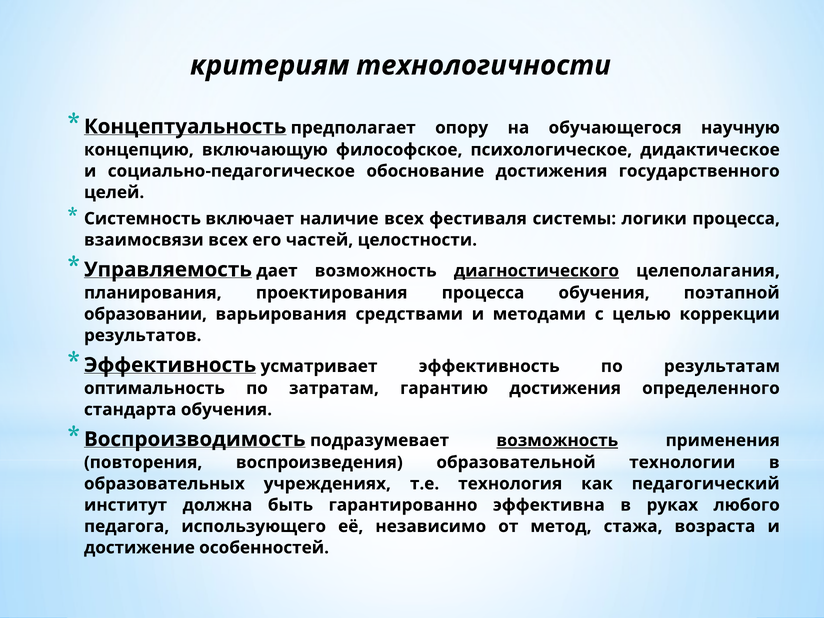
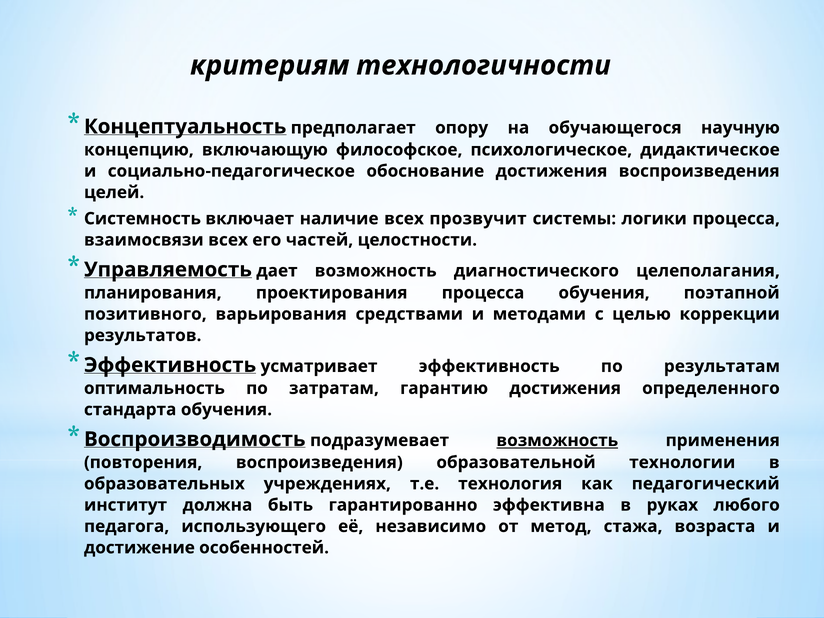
достижения государственного: государственного -> воспроизведения (699, 171)
фестиваля: фестиваля -> прозвучит (478, 219)
диагностического underline: present -> none (536, 271)
образовании: образовании -> позитивного (145, 314)
